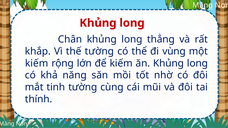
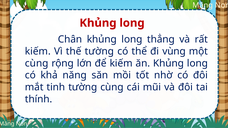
khắp: khắp -> kiếm (38, 51)
kiếm: kiếm -> cùng (37, 63)
